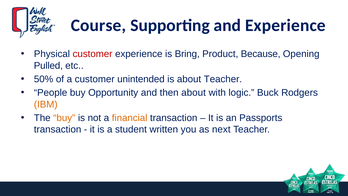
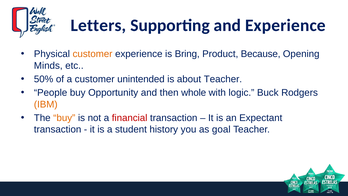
Course: Course -> Letters (98, 25)
customer colour: red -> orange (93, 54)
Pulled: Pulled -> Minds (48, 66)
then about: about -> whole (194, 93)
financial colour: orange -> red (130, 118)
Passports: Passports -> Expectant (261, 118)
written: written -> history (164, 129)
next: next -> goal (221, 129)
